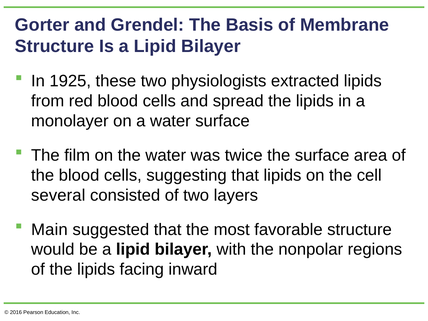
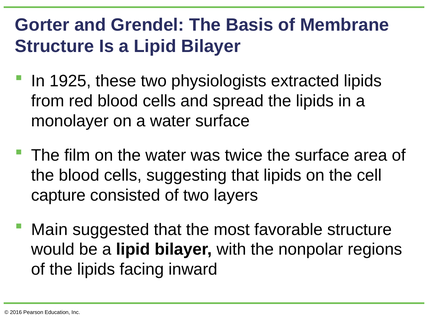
several: several -> capture (58, 195)
